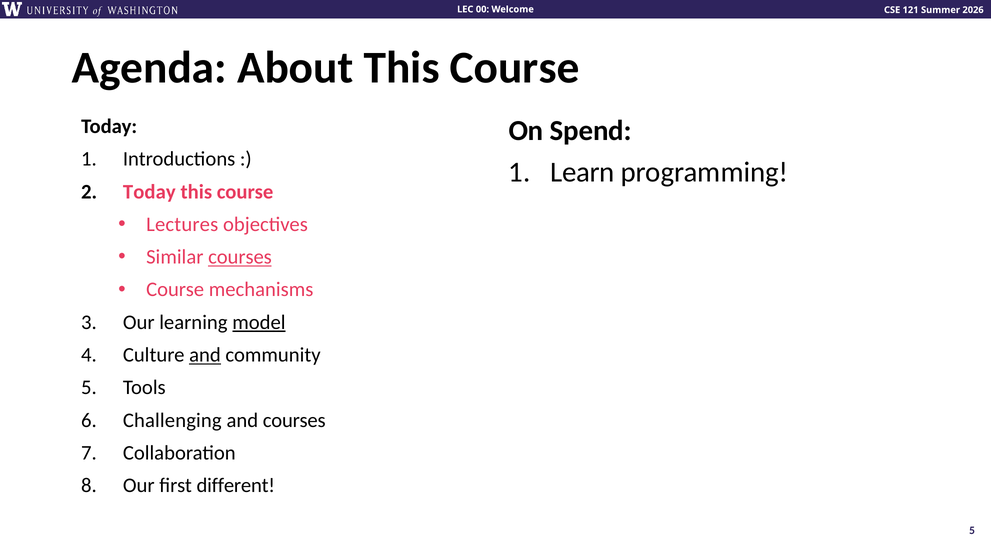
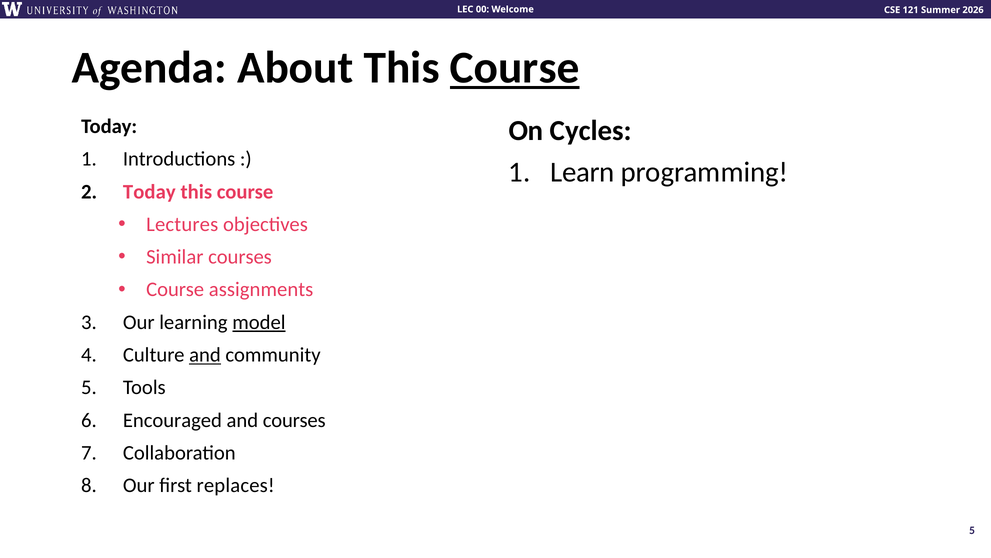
Course underline: none -> present (515, 68)
Spend: Spend -> Cycles (591, 131)
courses underline: present -> none (240, 257)
mechanisms: mechanisms -> assignments (261, 289)
Challenging: Challenging -> Encouraged (172, 420)
different: different -> replaces (236, 485)
